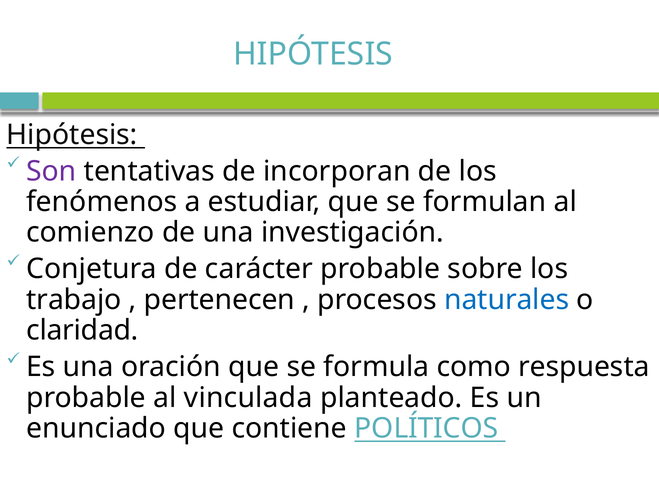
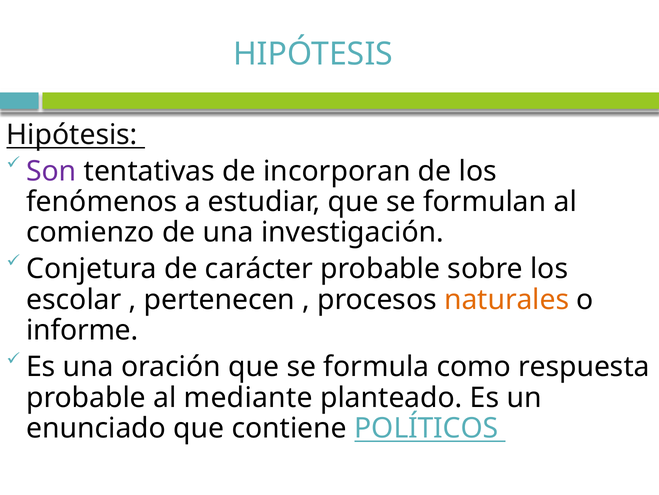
trabajo: trabajo -> escolar (74, 299)
naturales colour: blue -> orange (507, 299)
claridad: claridad -> informe (82, 330)
vinculada: vinculada -> mediante (248, 397)
